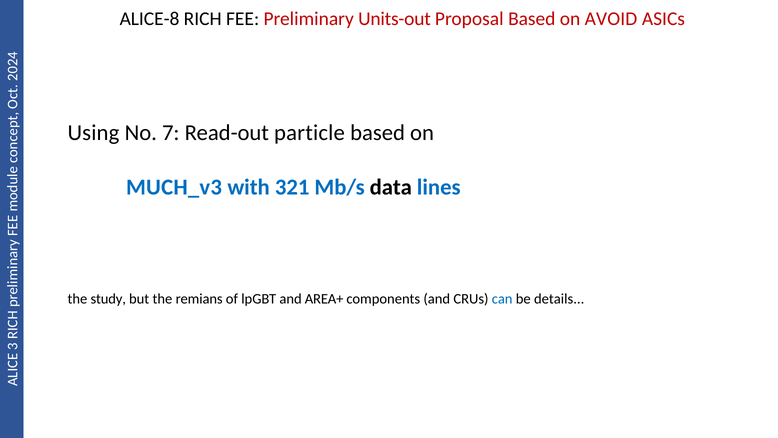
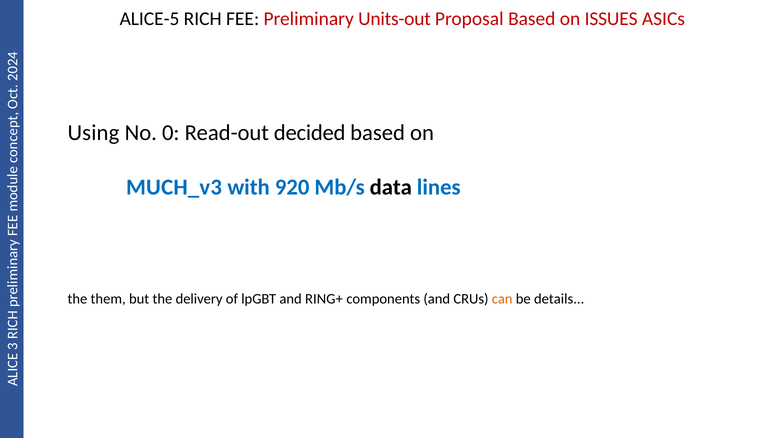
ALICE-8: ALICE-8 -> ALICE-5 (150, 19)
AVOID: AVOID -> ISSUES (611, 19)
No 7: 7 -> 0 (171, 133)
particle: particle -> decided (310, 133)
321: 321 -> 920 (292, 187)
study: study -> them (108, 299)
remians: remians -> delivery (199, 299)
AREA+: AREA+ -> RING+ (324, 299)
can colour: blue -> orange (502, 299)
